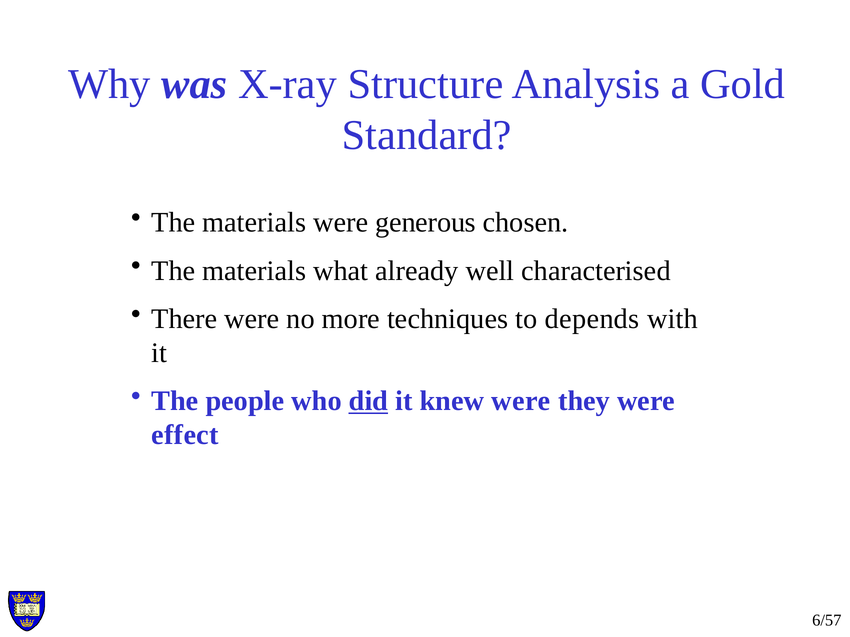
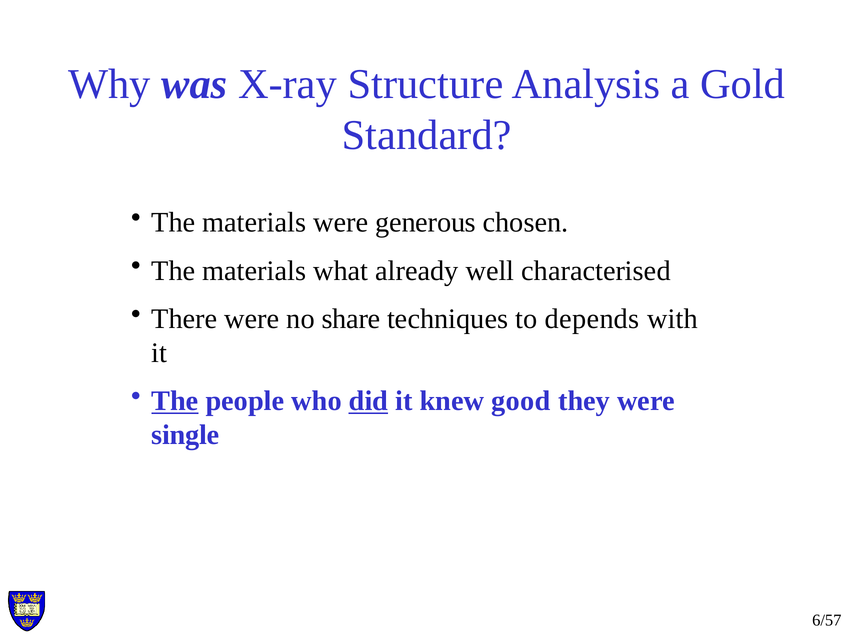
more: more -> share (351, 319)
The underline: none -> present (175, 401)
knew were: were -> good (521, 401)
effect: effect -> single (185, 435)
